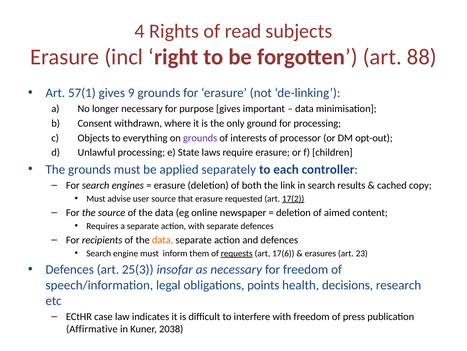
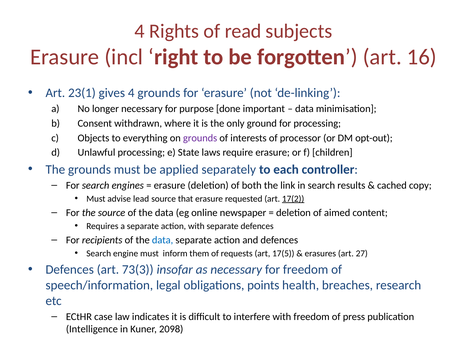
88: 88 -> 16 (422, 57)
57(1: 57(1 -> 23(1 (82, 93)
gives 9: 9 -> 4 (131, 93)
purpose gives: gives -> done (228, 109)
user: user -> lead (141, 198)
data colour: orange -> blue (163, 239)
requests underline: present -> none (237, 253)
17(6: 17(6 -> 17(5 (283, 253)
23: 23 -> 27 (362, 253)
25(3: 25(3 -> 73(3 (138, 269)
decisions: decisions -> breaches (347, 285)
Affirmative: Affirmative -> Intelligence (92, 328)
2038: 2038 -> 2098 (171, 328)
